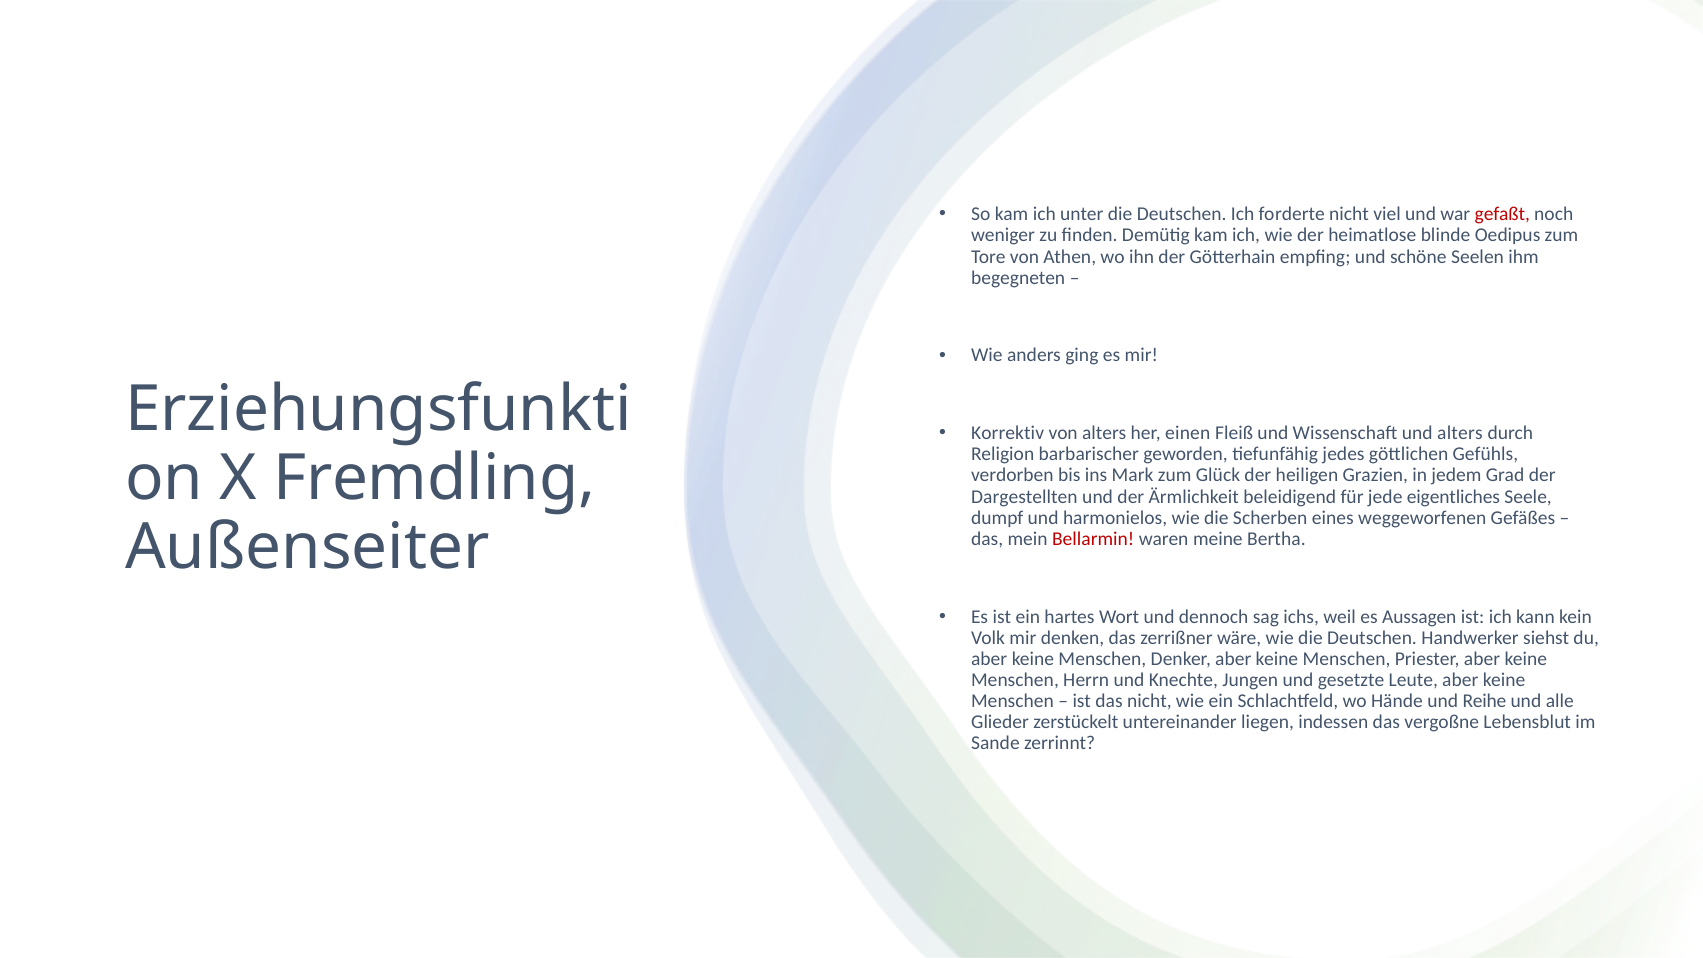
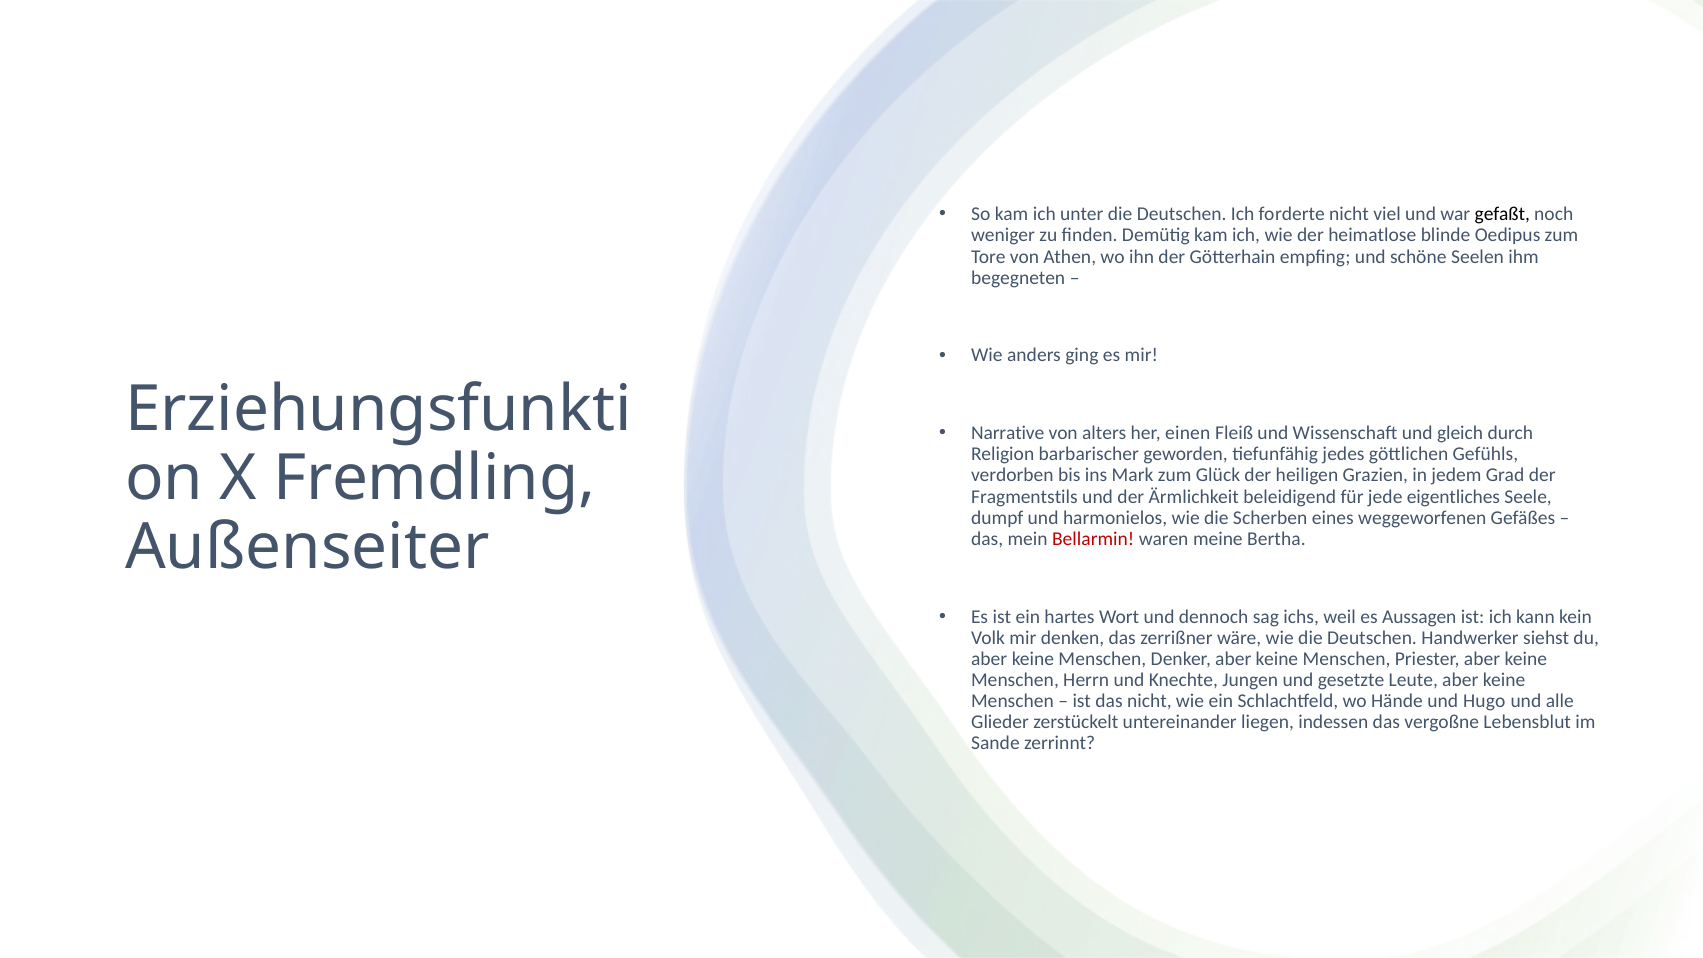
gefaßt colour: red -> black (1502, 214)
Korrektiv: Korrektiv -> Narrative (1008, 433)
und alters: alters -> gleich (1460, 433)
Dargestellten: Dargestellten -> Fragmentstils (1024, 497)
Reihe: Reihe -> Hugo (1484, 701)
